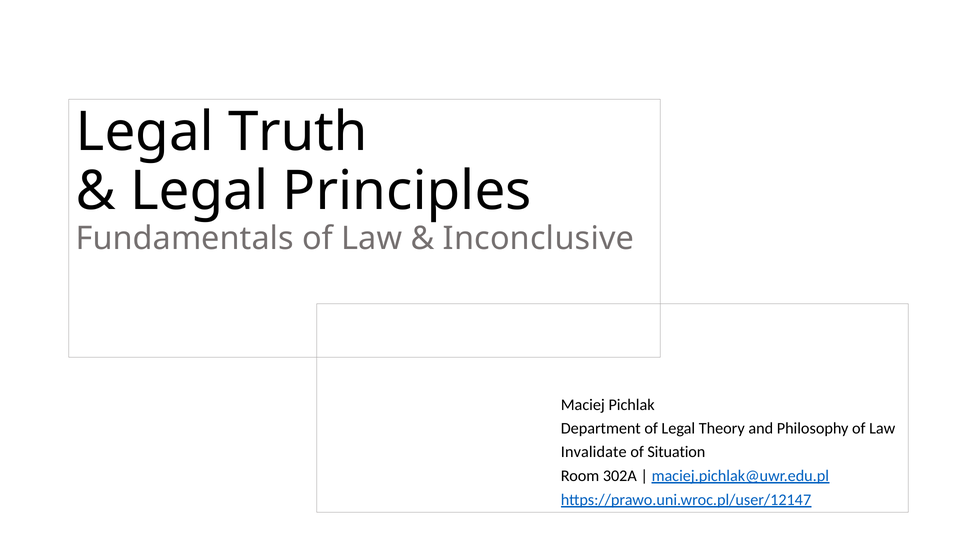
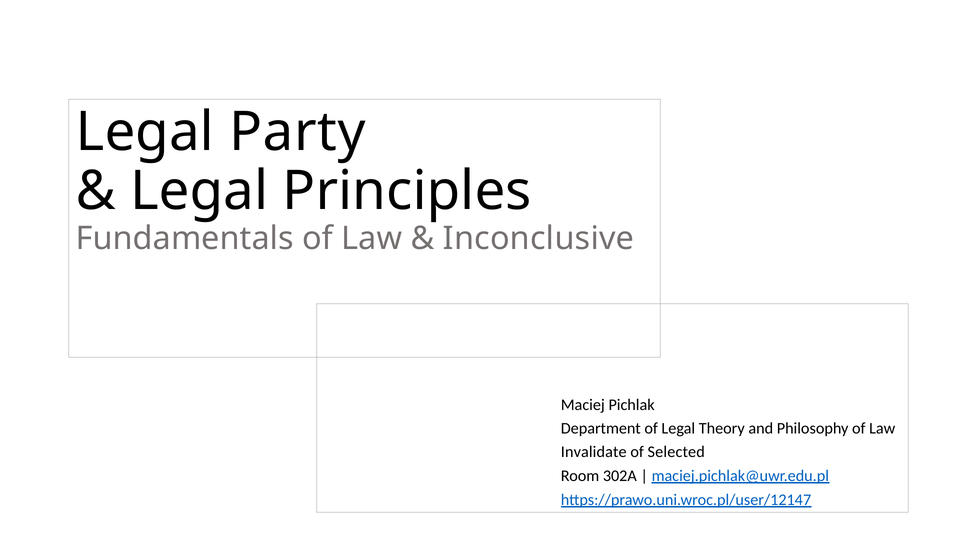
Truth: Truth -> Party (297, 132)
Situation: Situation -> Selected (676, 452)
